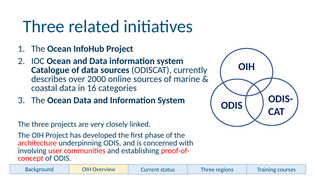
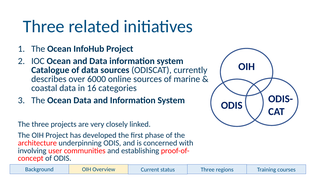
2000: 2000 -> 6000 (97, 79)
